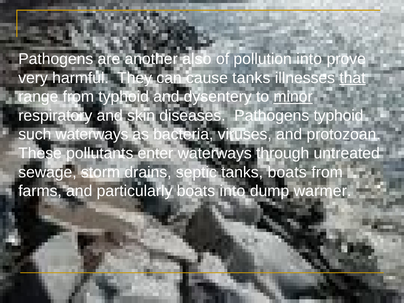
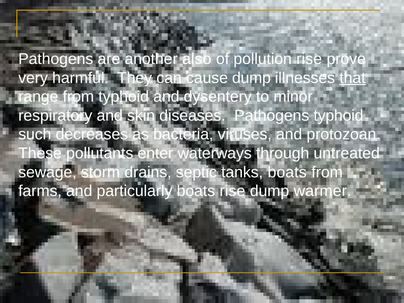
pollution into: into -> rise (309, 59)
cause tanks: tanks -> dump (251, 78)
minor underline: present -> none (293, 97)
such waterways: waterways -> decreases (92, 134)
boats into: into -> rise (232, 191)
